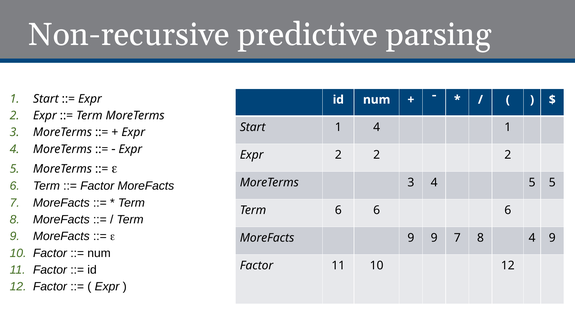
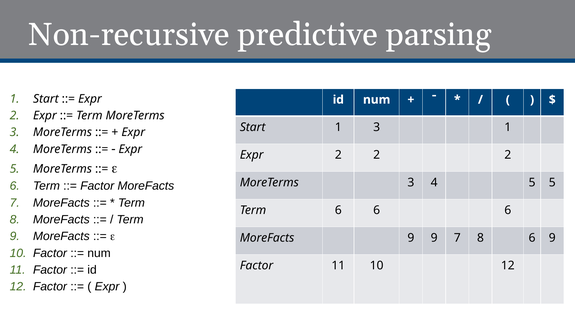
1 4: 4 -> 3 (377, 127)
8 4: 4 -> 6 (532, 238)
